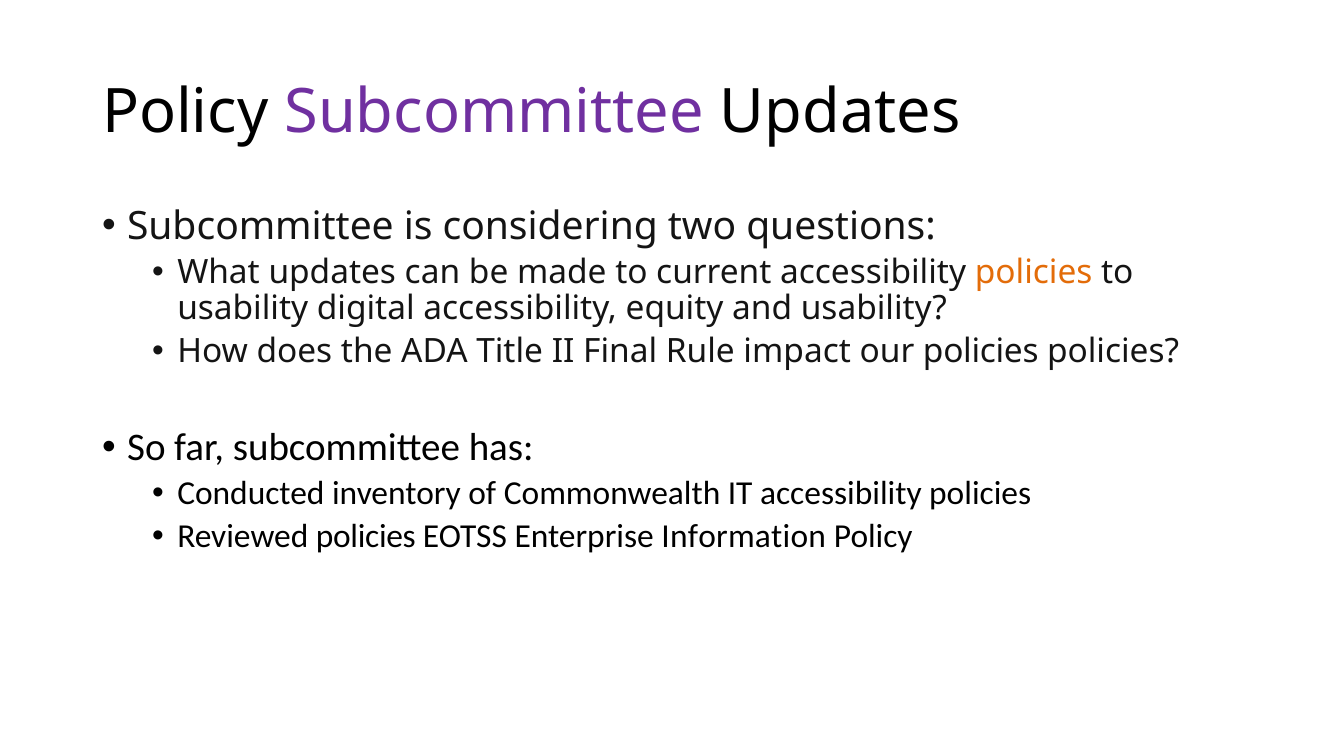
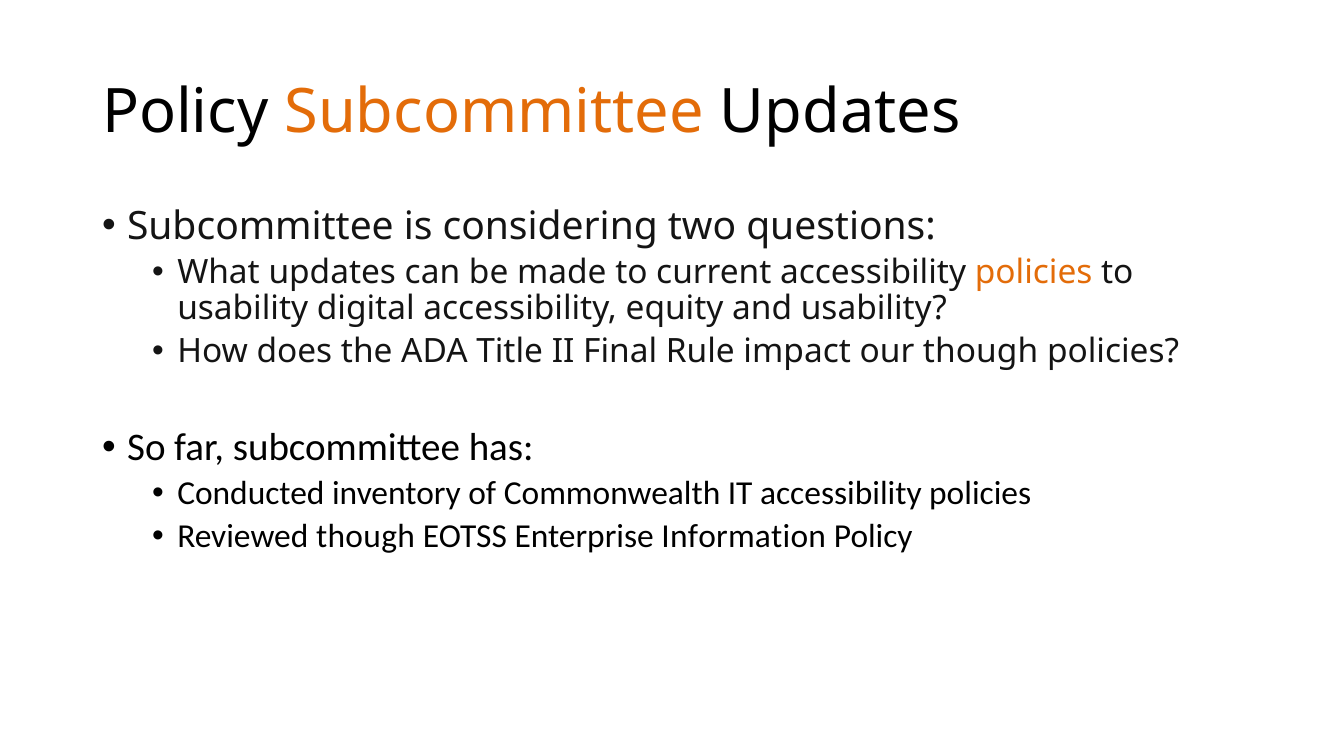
Subcommittee colour: purple -> orange (494, 112)
our policies: policies -> though (981, 351)
Reviewed policies: policies -> though (366, 537)
